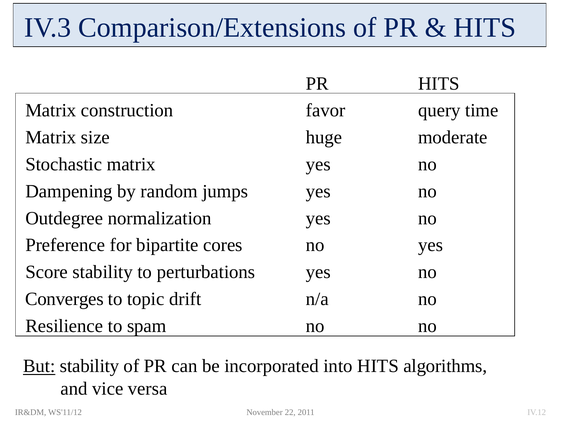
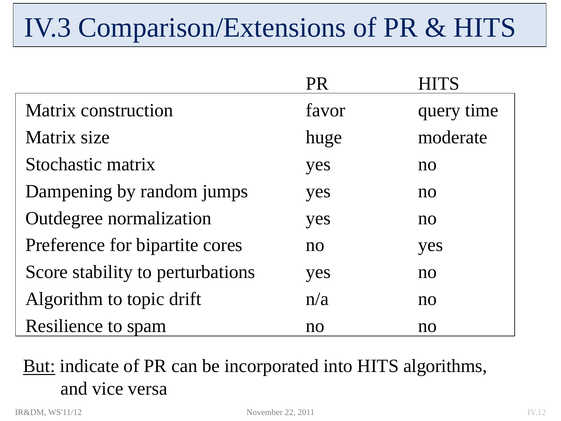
Converges: Converges -> Algorithm (64, 299)
But stability: stability -> indicate (90, 366)
